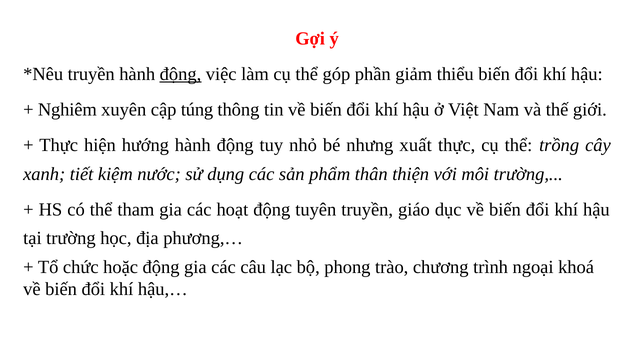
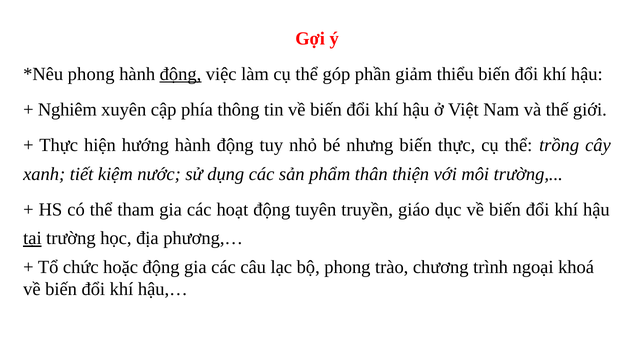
truyền: truyền -> phong (91, 74)
túng: túng -> phía (197, 109)
nhưng xuất: xuất -> biến (416, 145)
tại underline: none -> present (32, 238)
